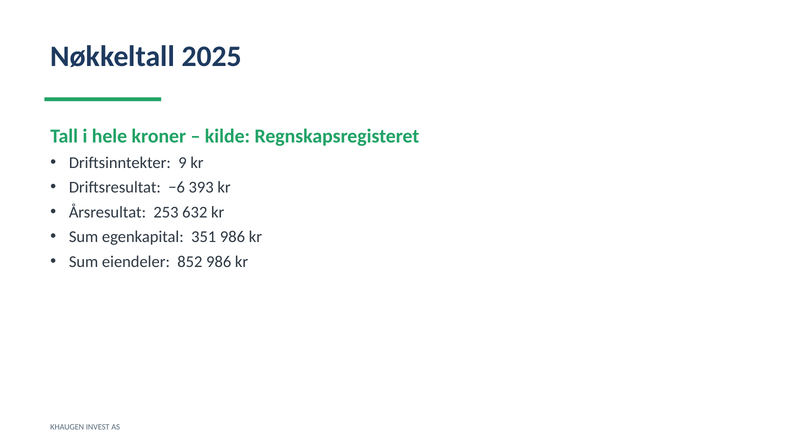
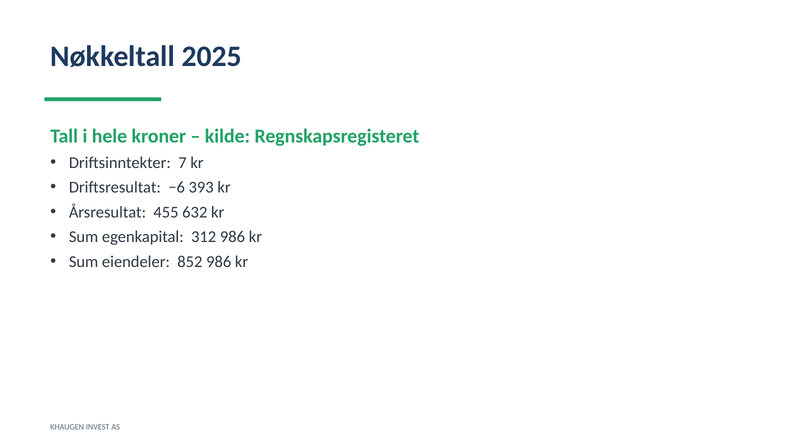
9: 9 -> 7 (182, 163)
253: 253 -> 455 (166, 212)
351: 351 -> 312 (204, 237)
